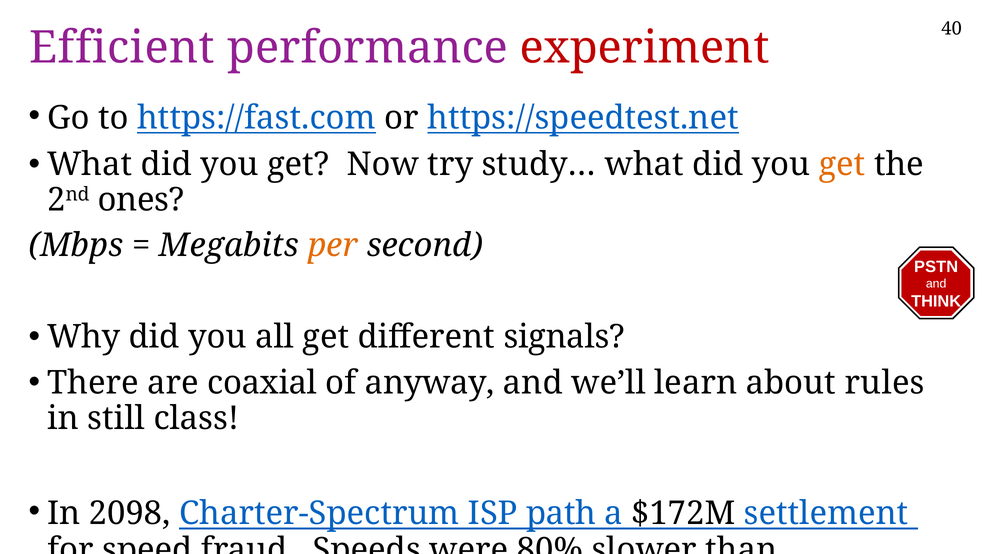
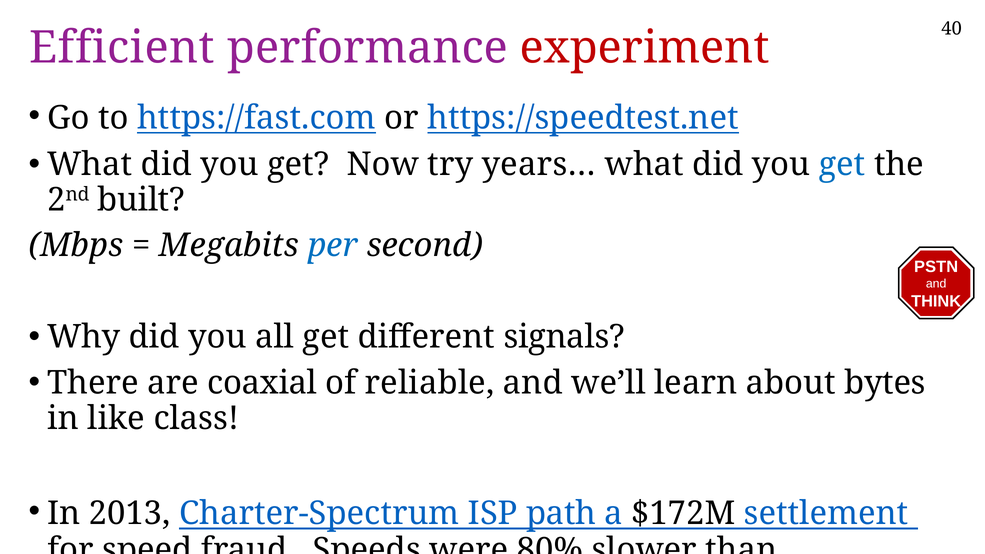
study…: study… -> years… (539, 164)
get colour: orange -> blue (842, 164)
ones: ones -> built (141, 200)
per colour: orange -> blue (333, 246)
anyway: anyway -> reliable (430, 383)
rules: rules -> bytes (885, 383)
still: still -> like (116, 418)
2098: 2098 -> 2013 (130, 514)
